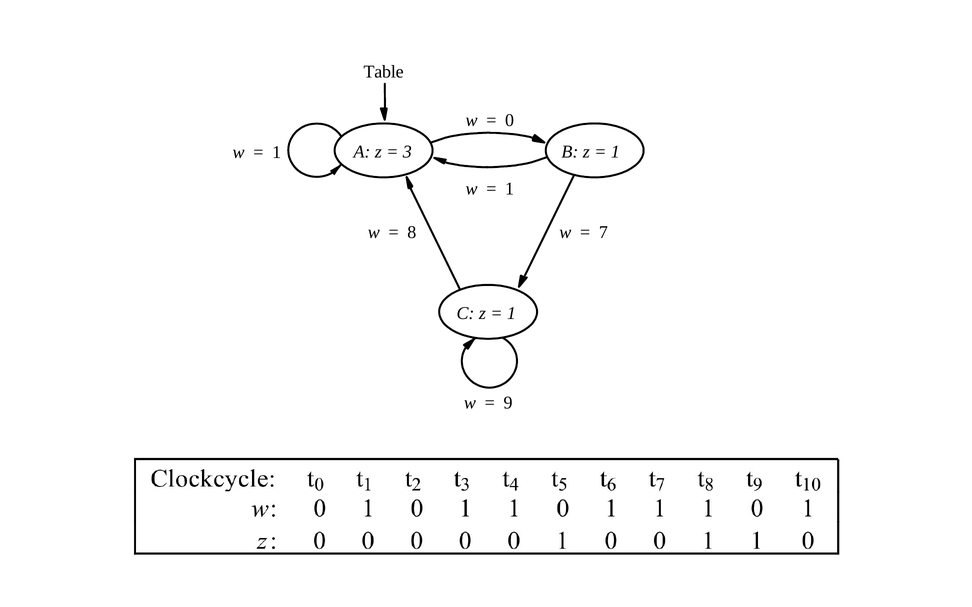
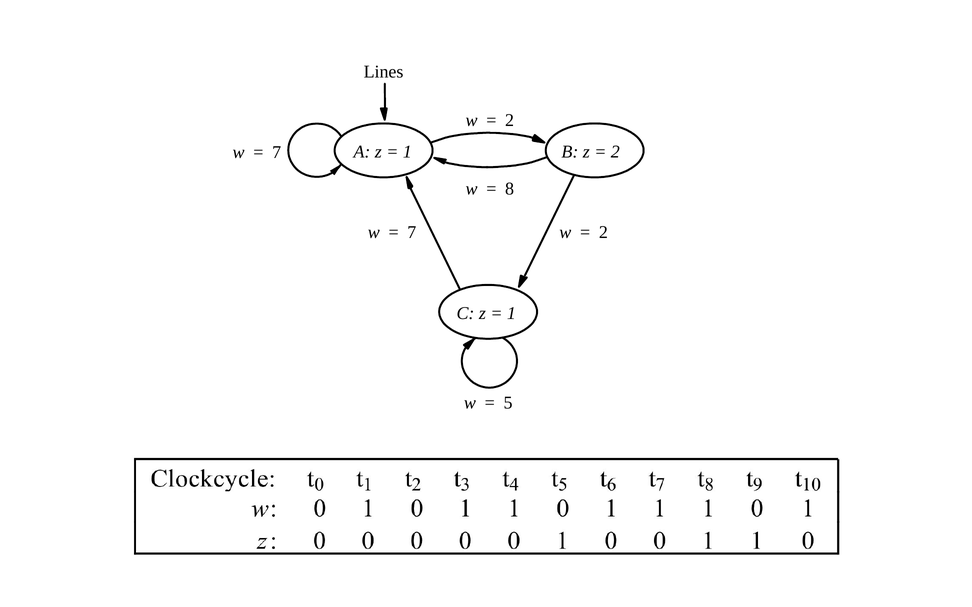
Table: Table -> Lines (384, 72)
0: 0 -> 2 (510, 121)
3: 3 -> 1 (407, 152)
1: 1 -> 2 (615, 152)
1: 1 -> 7 (277, 152)
1: 1 -> 8 (510, 189)
8: 8 -> 7 (412, 233)
7: 7 -> 2 (603, 232)
9: 9 -> 5 (508, 403)
